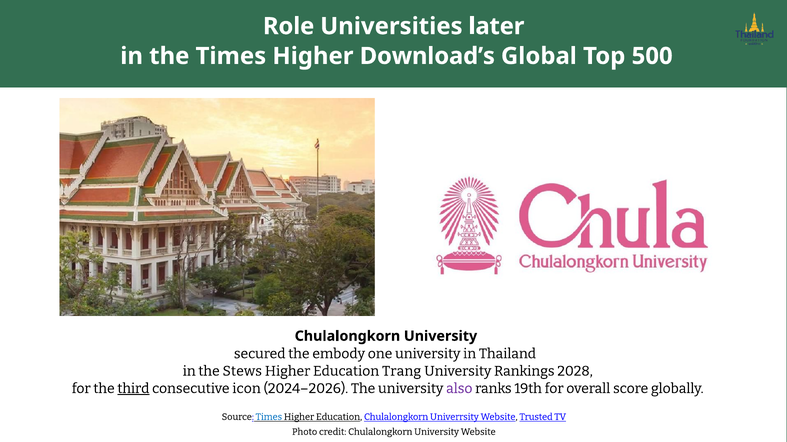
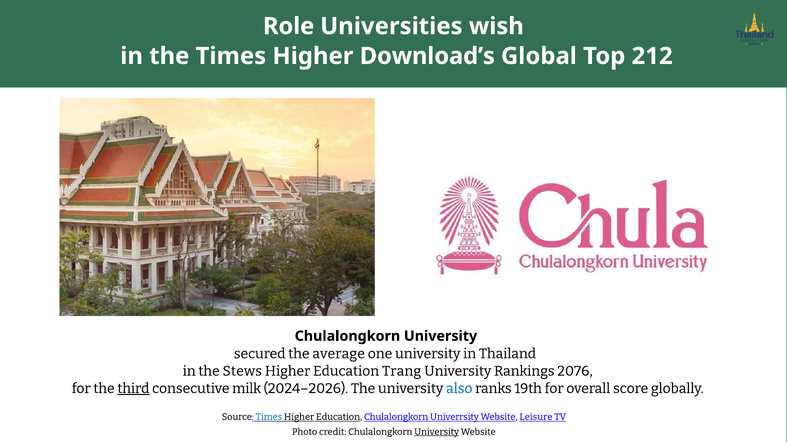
later: later -> wish (496, 26)
500: 500 -> 212 (652, 56)
embody: embody -> average (339, 354)
2028: 2028 -> 2076 (575, 372)
icon: icon -> milk (247, 389)
also colour: purple -> blue (459, 389)
Trusted: Trusted -> Leisure (536, 417)
University underline: none -> present (437, 432)
